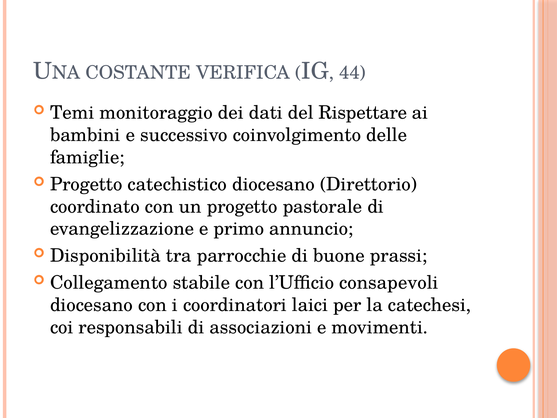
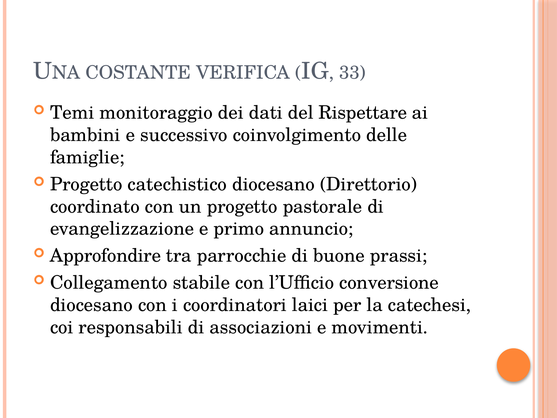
44: 44 -> 33 (352, 73)
Disponibilità: Disponibilità -> Approfondire (105, 256)
consapevoli: consapevoli -> conversione (389, 283)
